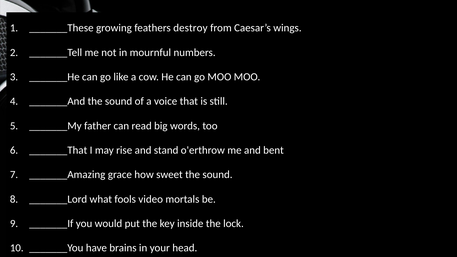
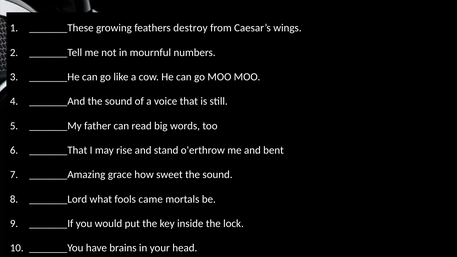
video: video -> came (151, 199)
